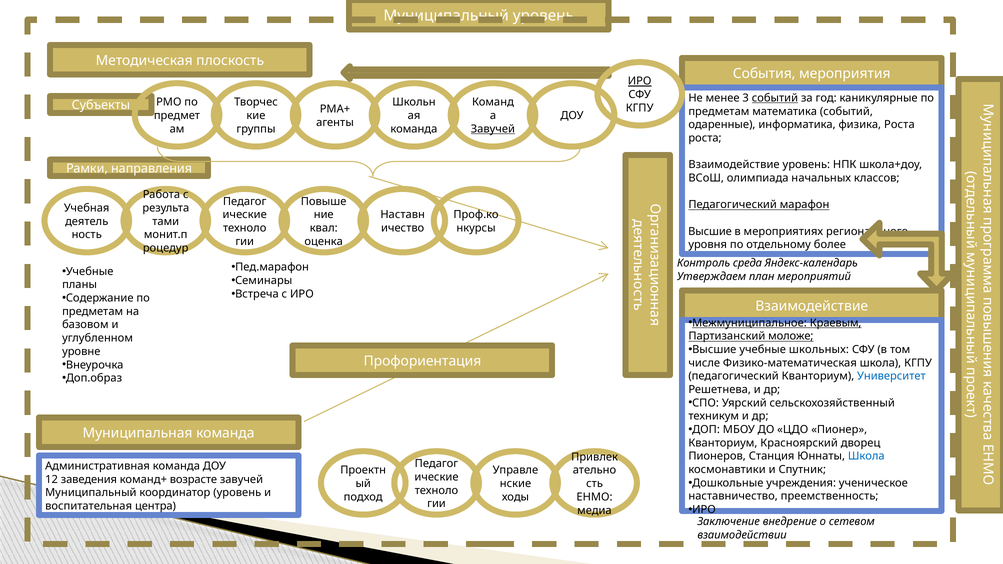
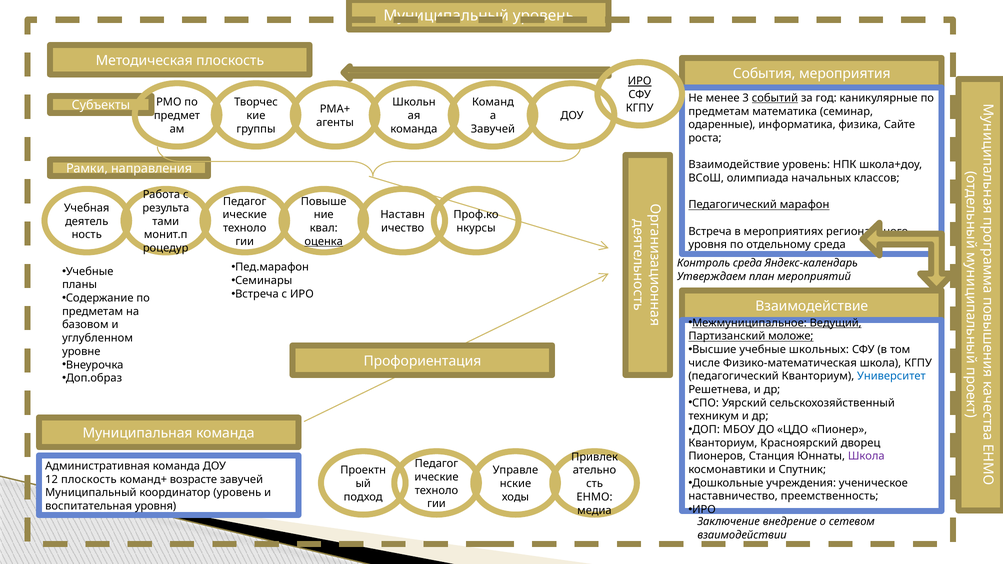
математика событий: событий -> семинар (846, 111)
физика Роста: Роста -> Сайте (899, 125)
Завучей underline: present -> none (493, 129)
Высшие: Высшие -> Встреча (710, 232)
оценка underline: none -> present (324, 242)
отдельному более: более -> среда (830, 245)
Краевым: Краевым -> Ведущий (836, 323)
Школа colour: blue -> purple (866, 456)
12 заведения: заведения -> плоскость (89, 480)
воспитательная центра: центра -> уровня (156, 506)
